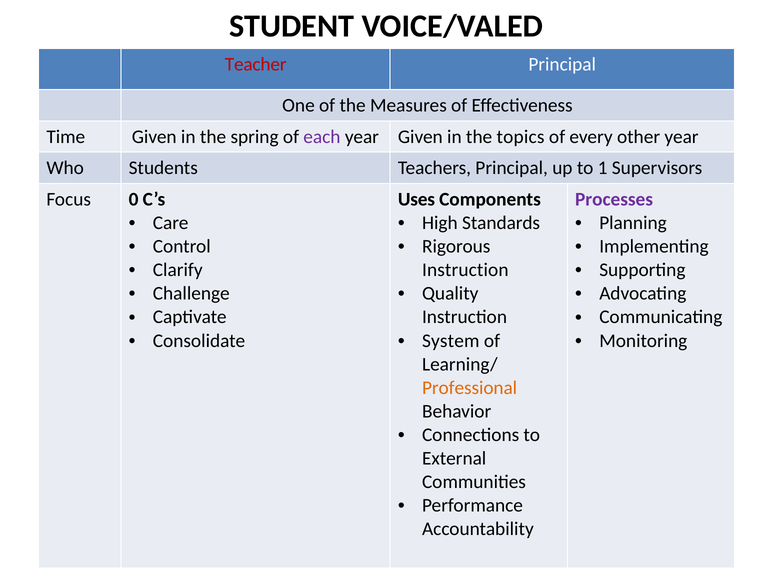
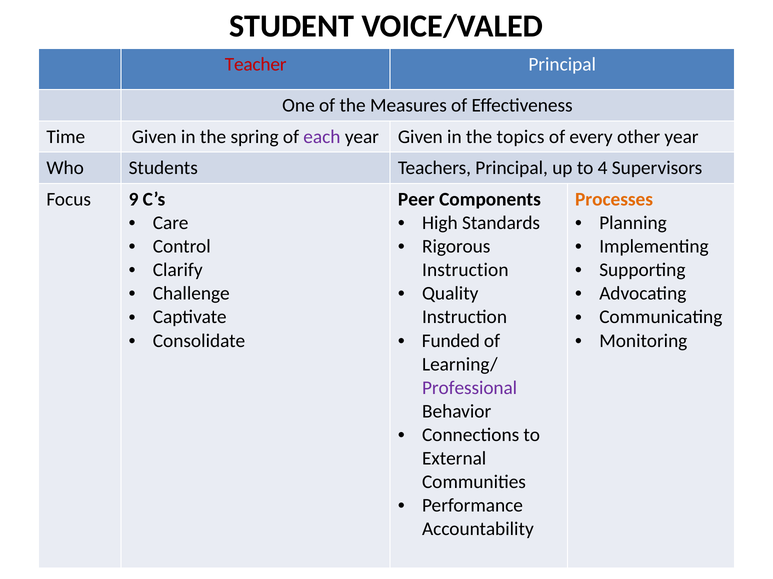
1: 1 -> 4 (603, 168)
0: 0 -> 9 (134, 200)
Uses: Uses -> Peer (416, 200)
Processes colour: purple -> orange (614, 200)
System: System -> Funded (451, 341)
Professional colour: orange -> purple (470, 388)
